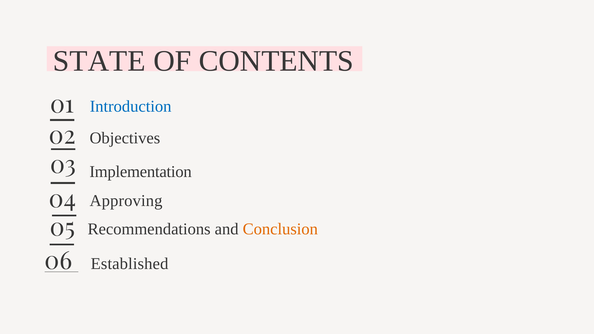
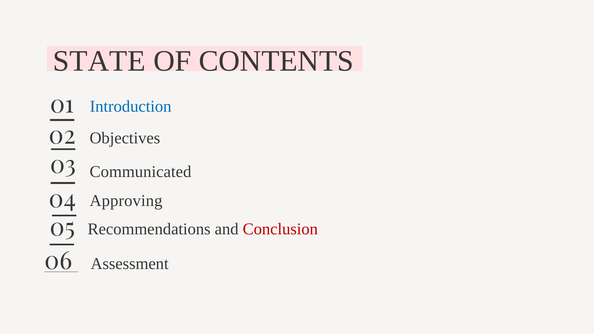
Implementation: Implementation -> Communicated (140, 172)
Conclusion colour: orange -> red (280, 229)
Established: Established -> Assessment (130, 264)
